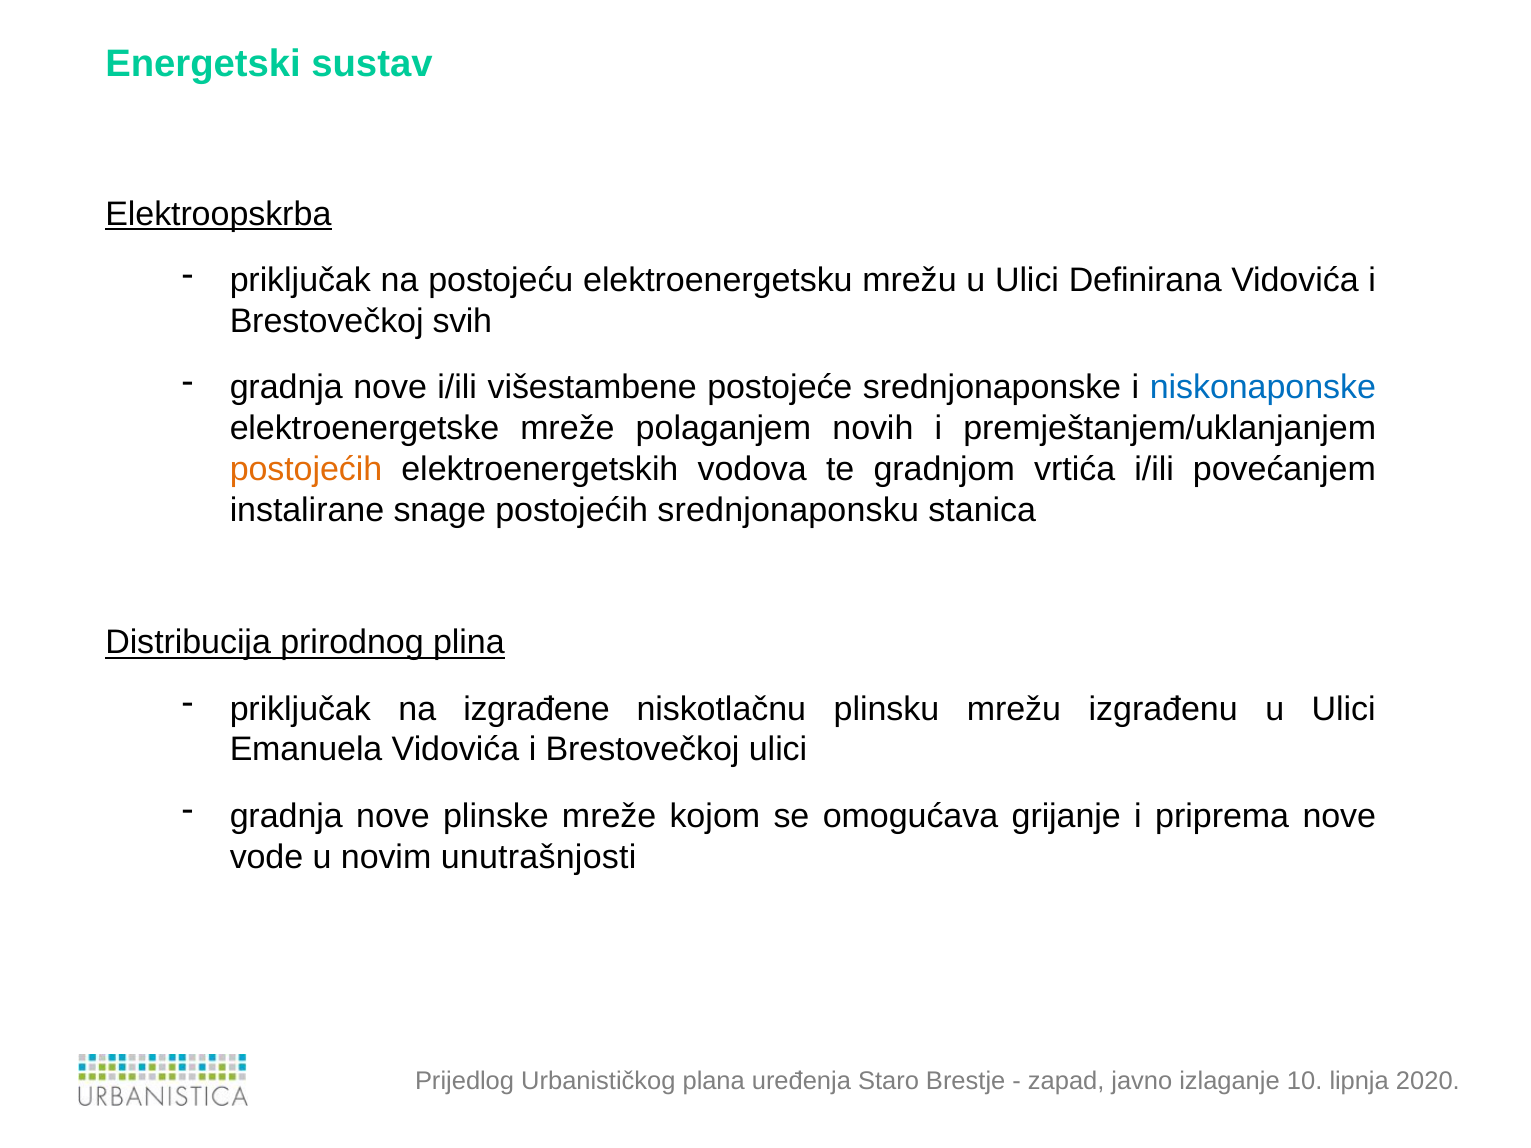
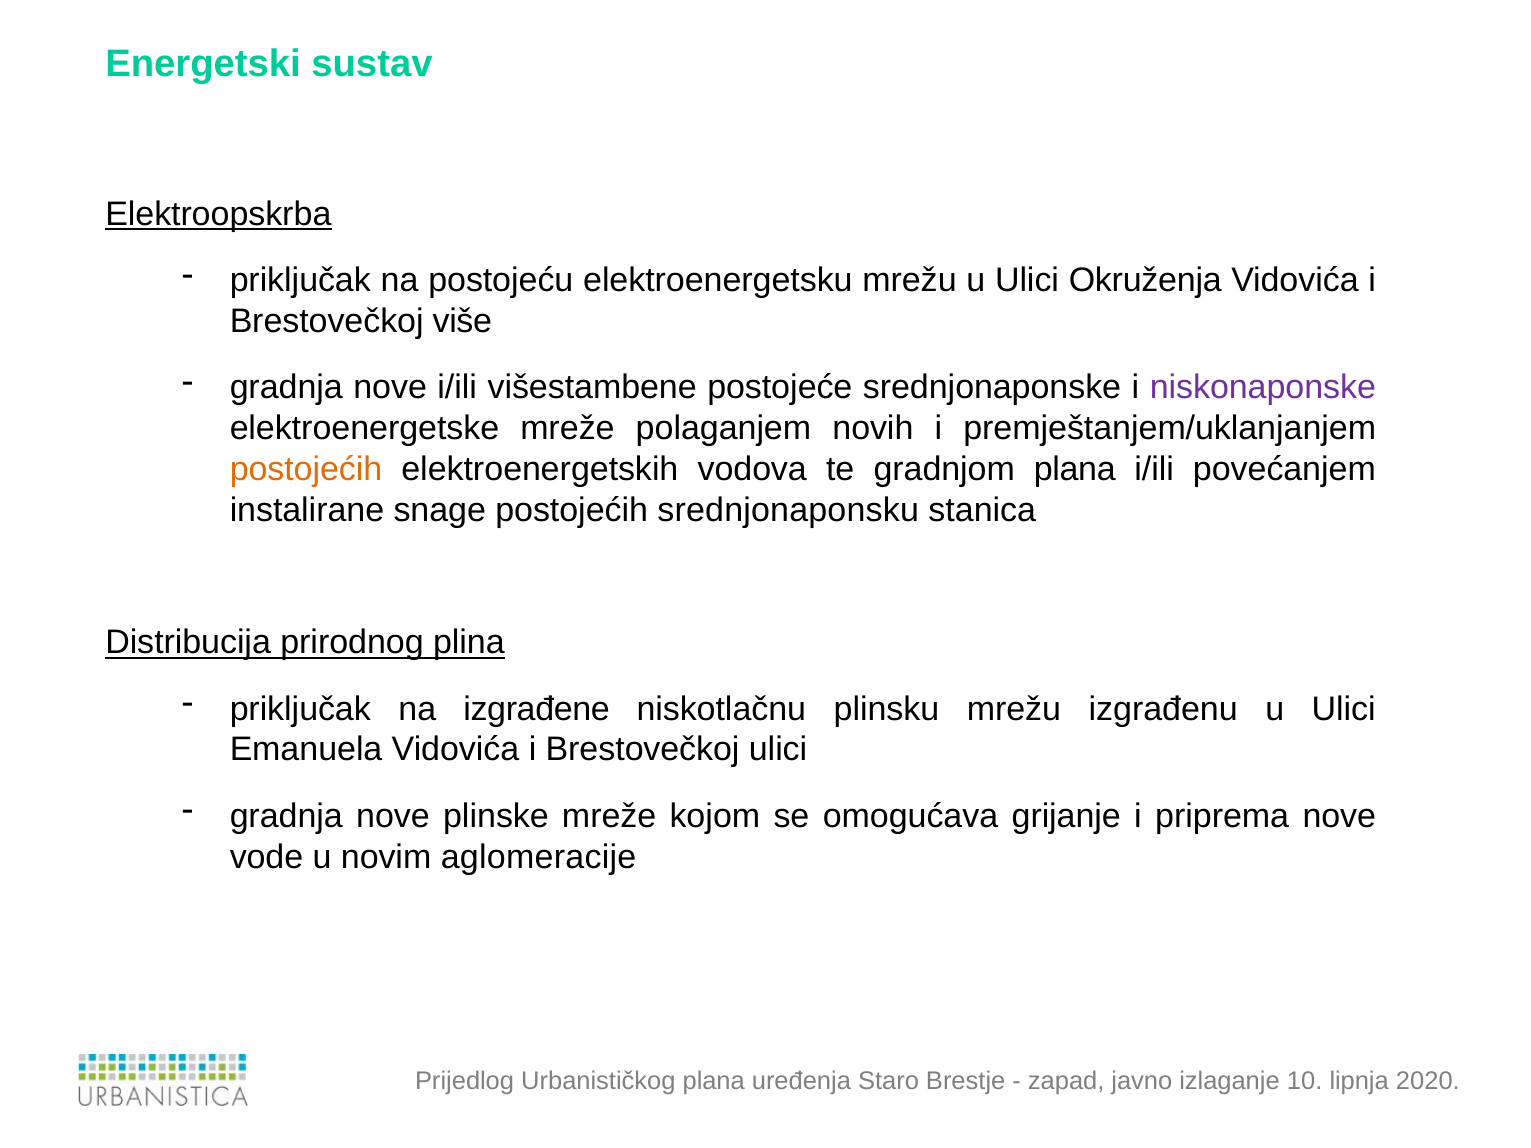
Definirana: Definirana -> Okruženja (1145, 281)
svih: svih -> više (462, 321)
niskonaponske colour: blue -> purple (1263, 388)
gradnjom vrtića: vrtića -> plana (1075, 469)
unutrašnjosti: unutrašnjosti -> aglomeracije (539, 857)
